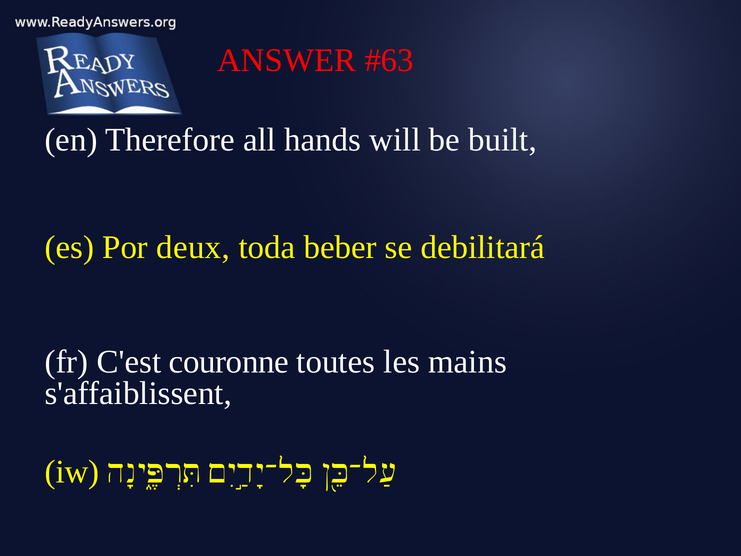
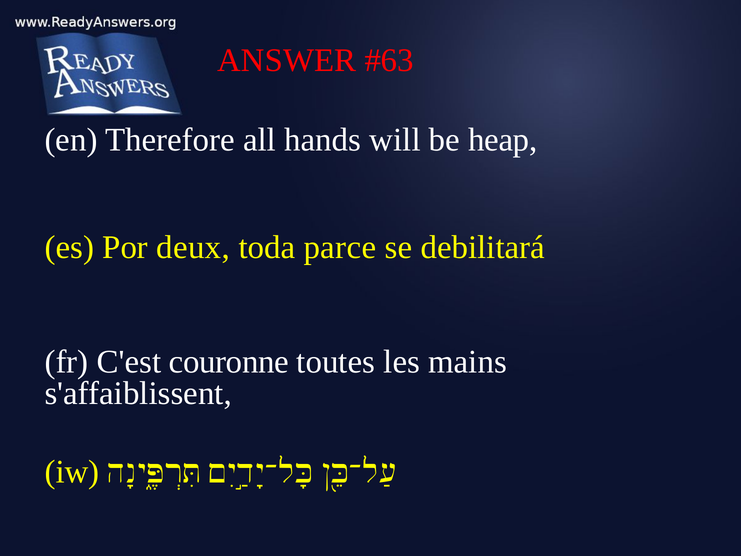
built: built -> heap (503, 140)
beber: beber -> parce (340, 247)
